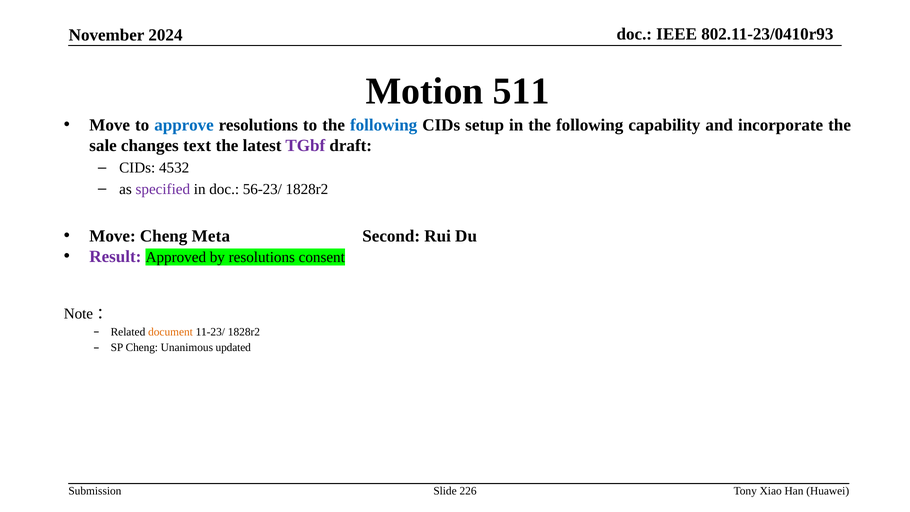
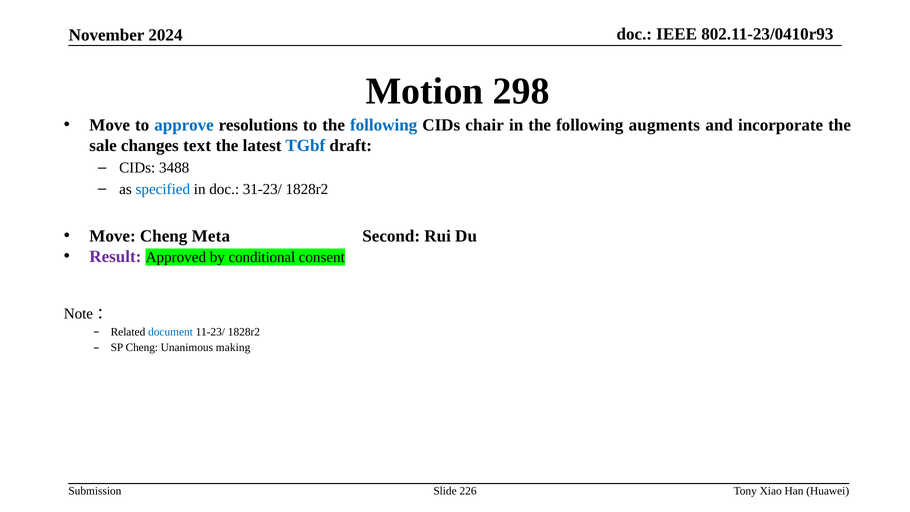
511: 511 -> 298 (521, 91)
setup: setup -> chair (485, 125)
capability: capability -> augments (664, 125)
TGbf colour: purple -> blue (305, 146)
4532: 4532 -> 3488 (174, 168)
specified colour: purple -> blue (163, 189)
56-23/: 56-23/ -> 31-23/ (262, 189)
by resolutions: resolutions -> conditional (262, 257)
document colour: orange -> blue (171, 332)
updated: updated -> making (233, 348)
